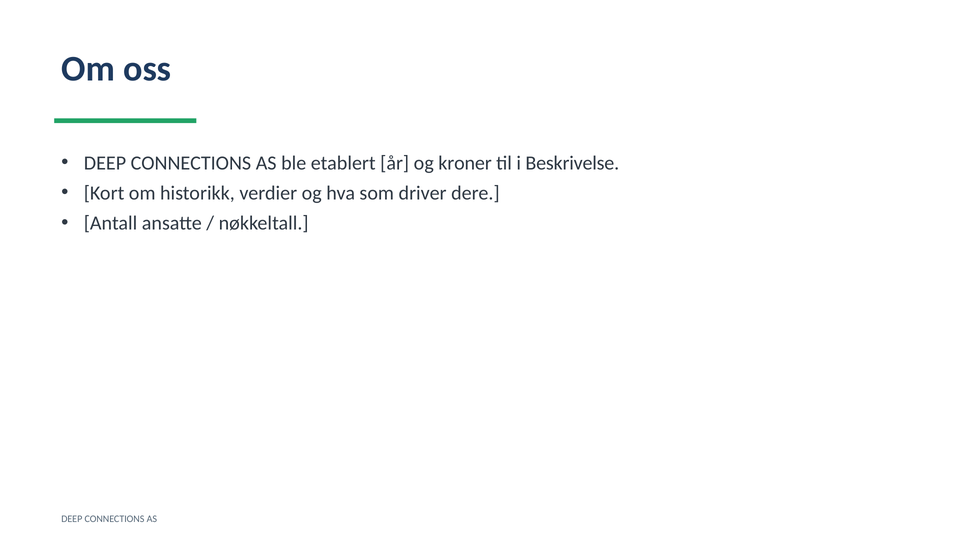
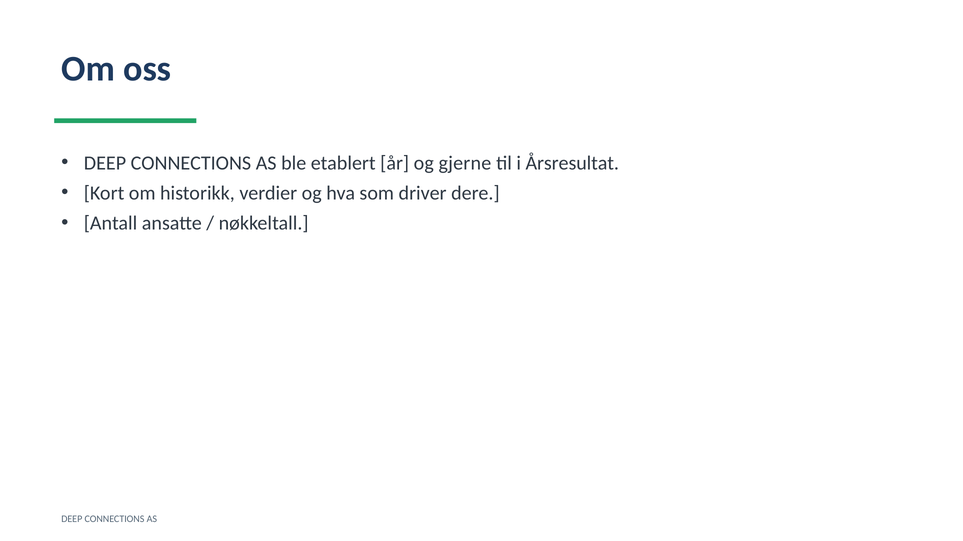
kroner: kroner -> gjerne (465, 163)
Beskrivelse: Beskrivelse -> Årsresultat (572, 163)
